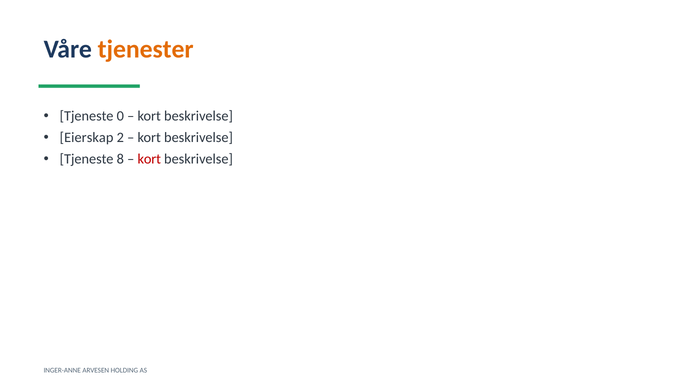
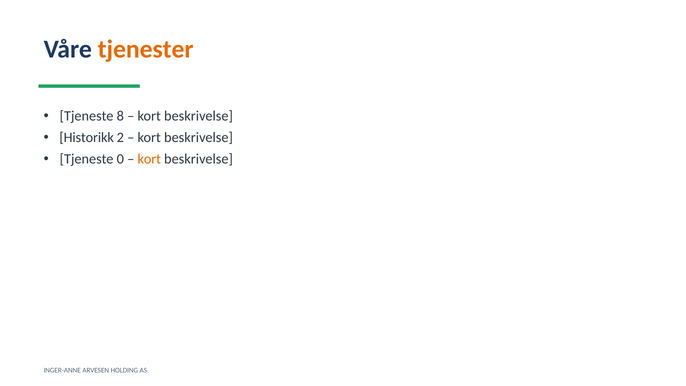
0: 0 -> 8 (120, 116)
Eierskap: Eierskap -> Historikk (87, 138)
8: 8 -> 0 (120, 159)
kort colour: red -> orange (149, 159)
